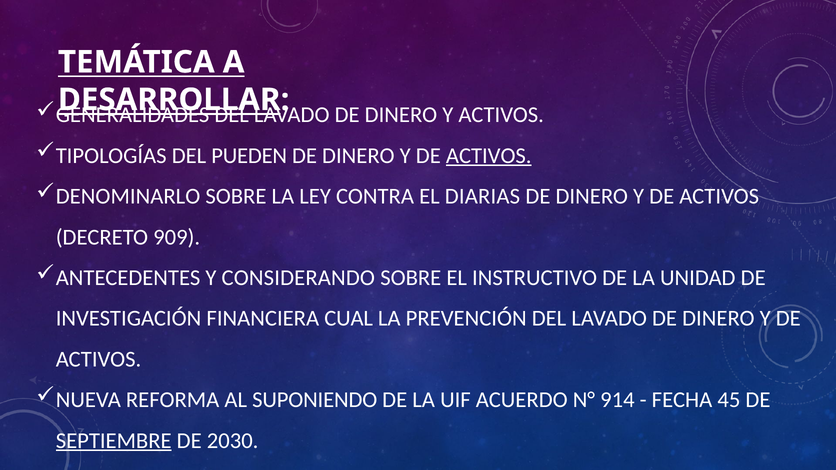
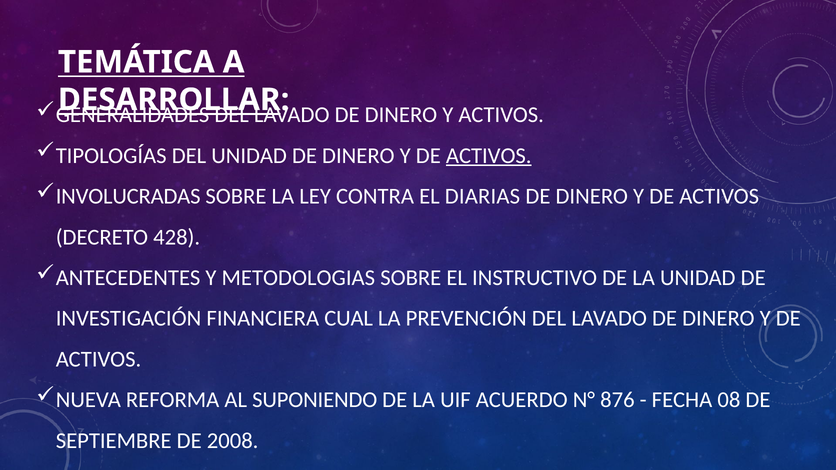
DEL PUEDEN: PUEDEN -> UNIDAD (249, 156)
DENOMINARLO: DENOMINARLO -> INVOLUCRADAS (128, 196)
909: 909 -> 428 (177, 237)
CONSIDERANDO: CONSIDERANDO -> METODOLOGIAS (298, 278)
914: 914 -> 876 (617, 400)
45: 45 -> 08 (729, 400)
SEPTIEMBRE underline: present -> none (114, 441)
2030: 2030 -> 2008 (233, 441)
